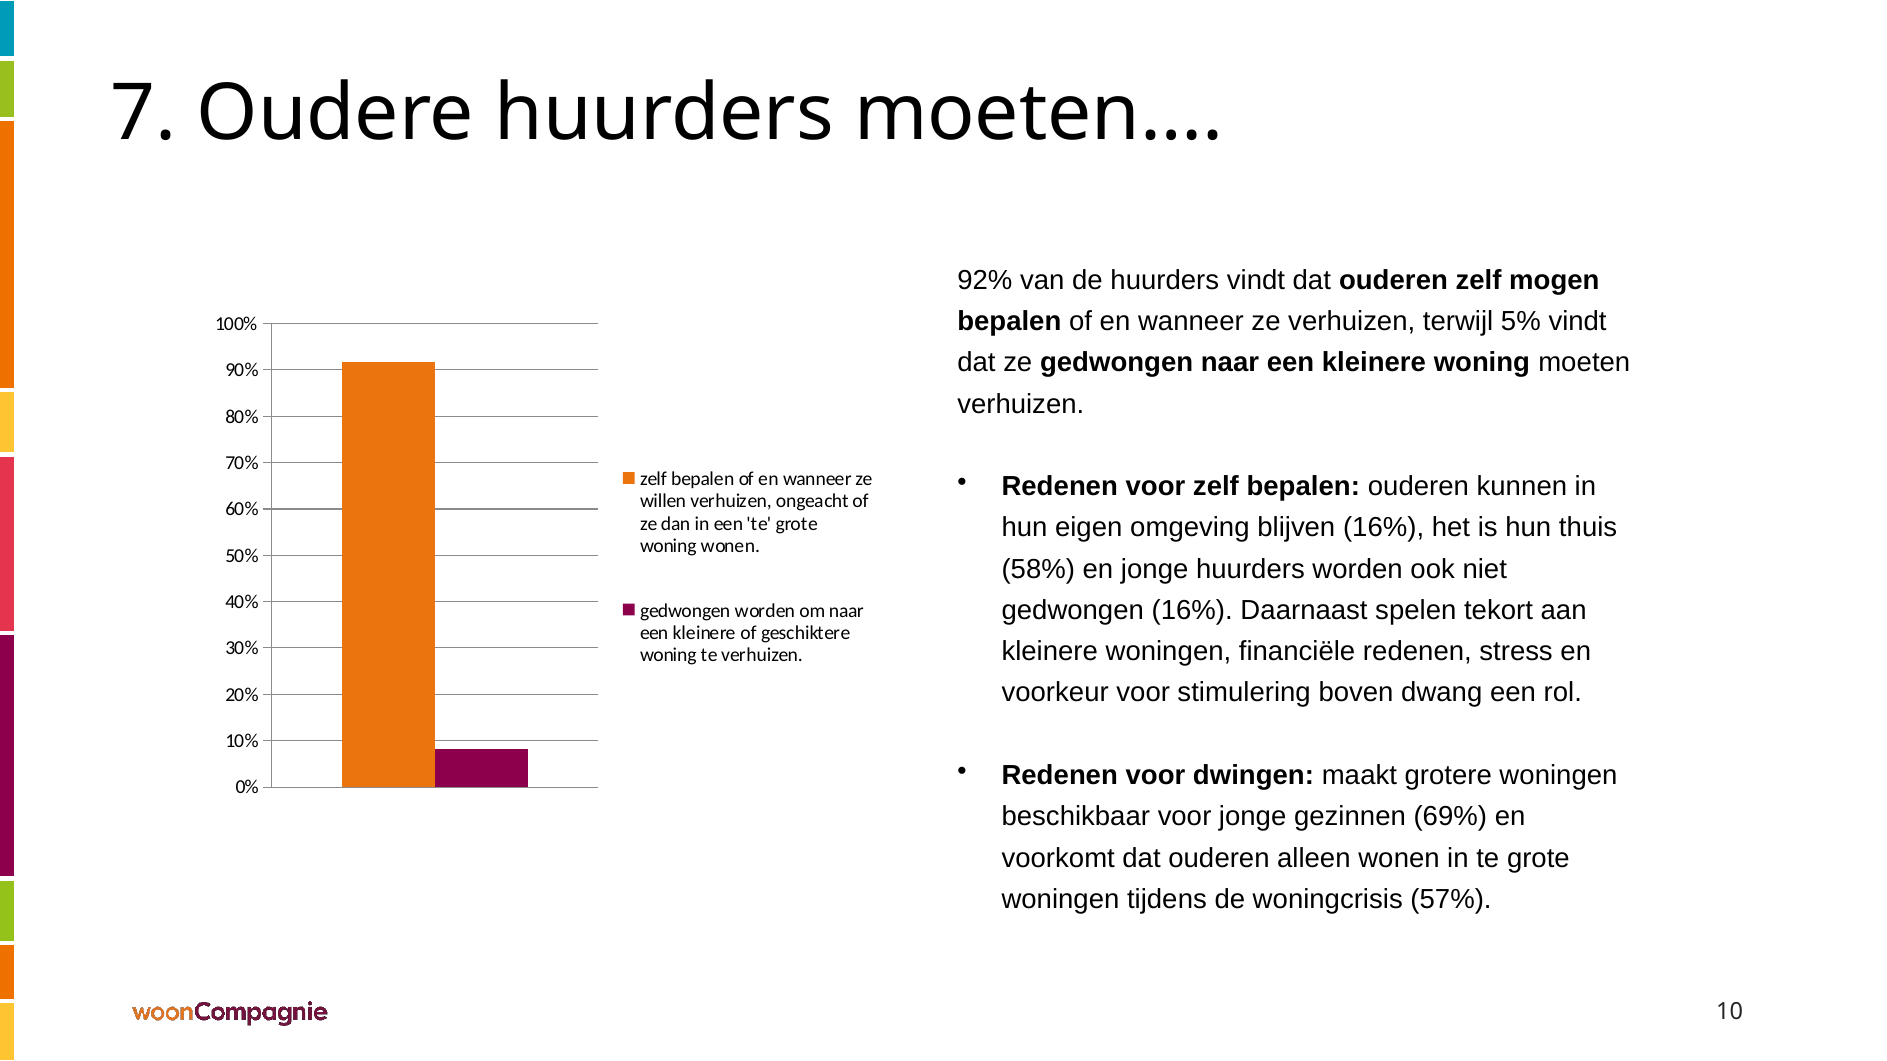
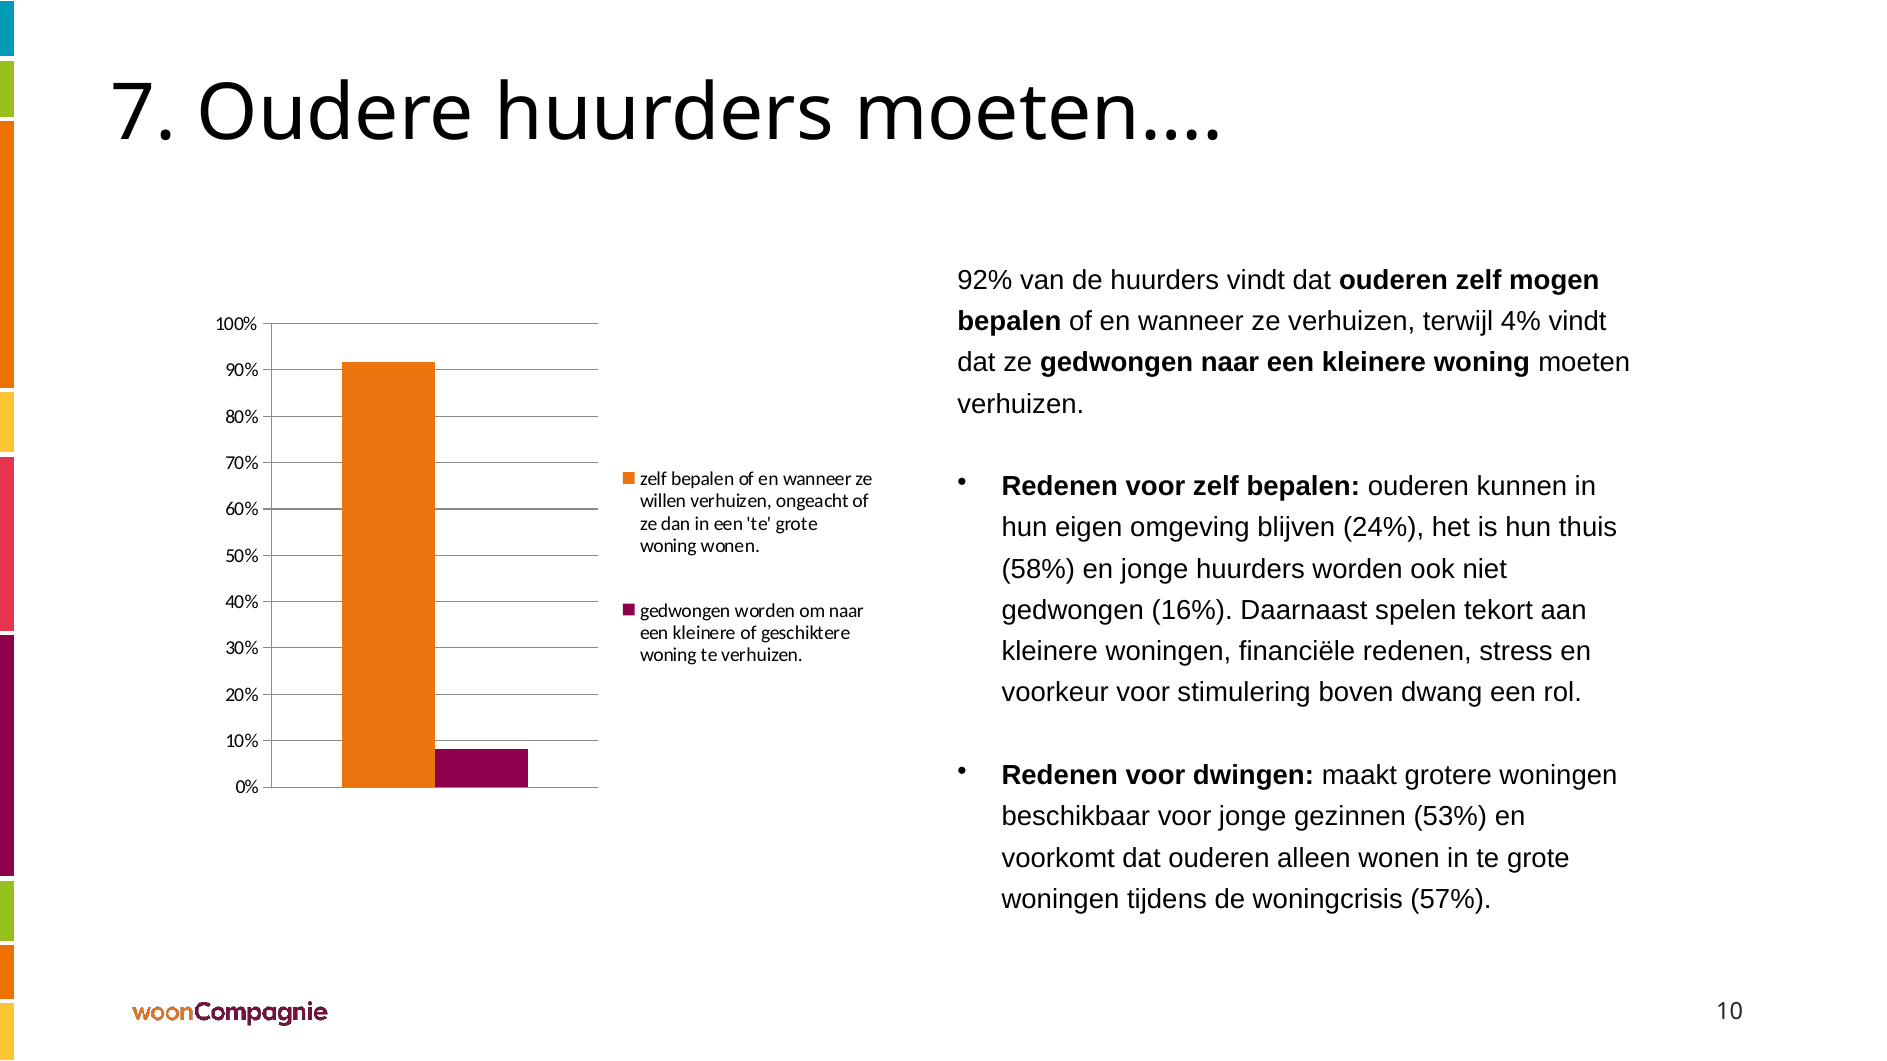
5%: 5% -> 4% (1521, 322)
blijven 16%: 16% -> 24% (1384, 528)
69%: 69% -> 53% (1450, 817)
